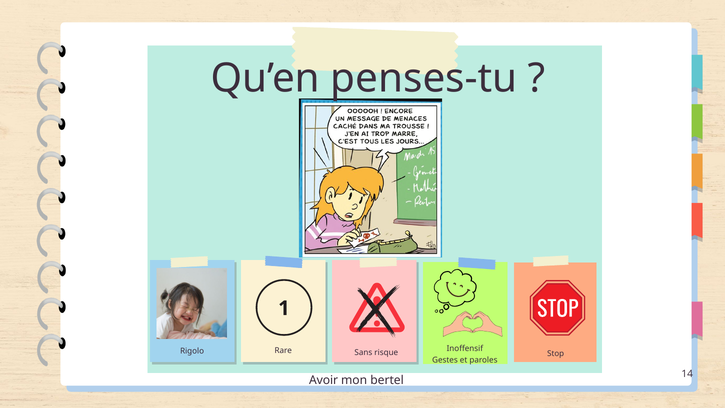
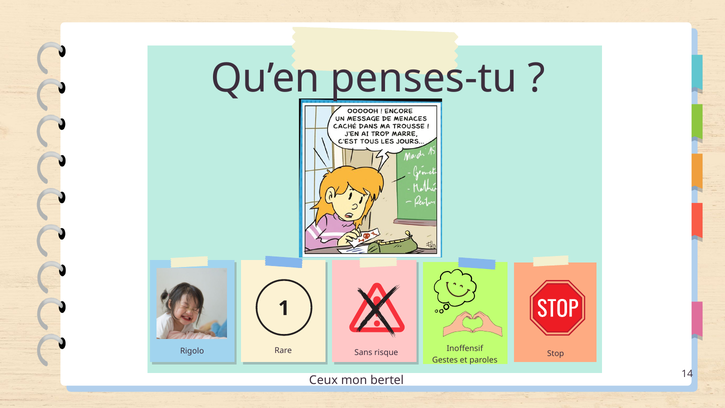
Avoir: Avoir -> Ceux (323, 380)
